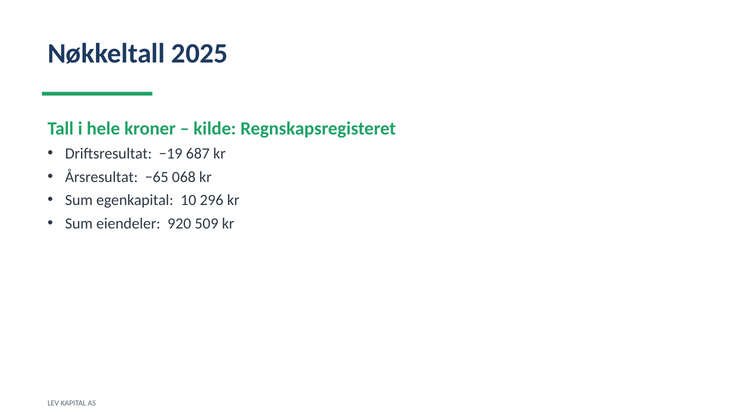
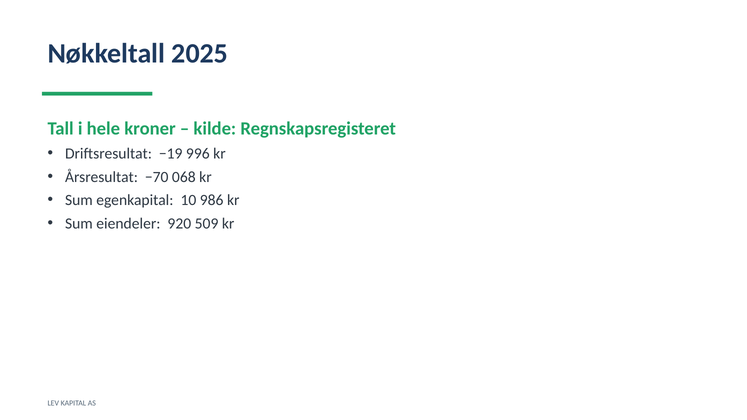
687: 687 -> 996 (198, 154)
−65: −65 -> −70 (157, 177)
296: 296 -> 986 (212, 200)
